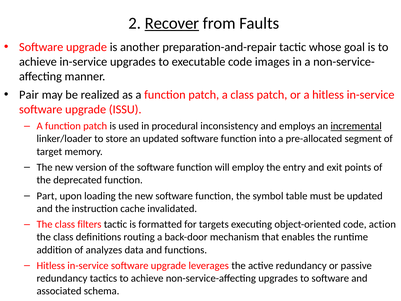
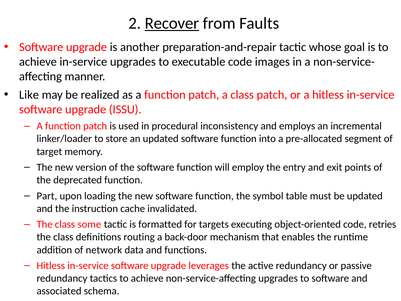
Pair: Pair -> Like (29, 95)
incremental underline: present -> none (356, 126)
filters: filters -> some (89, 224)
action: action -> retries (383, 224)
analyzes: analyzes -> network (104, 250)
